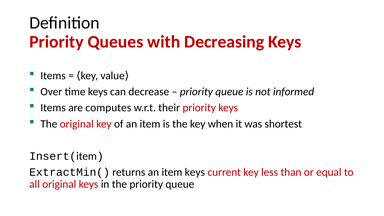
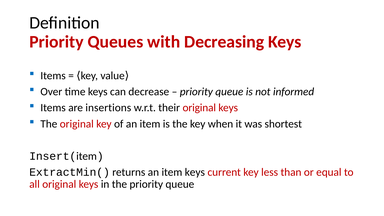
computes: computes -> insertions (108, 108)
their priority: priority -> original (199, 108)
